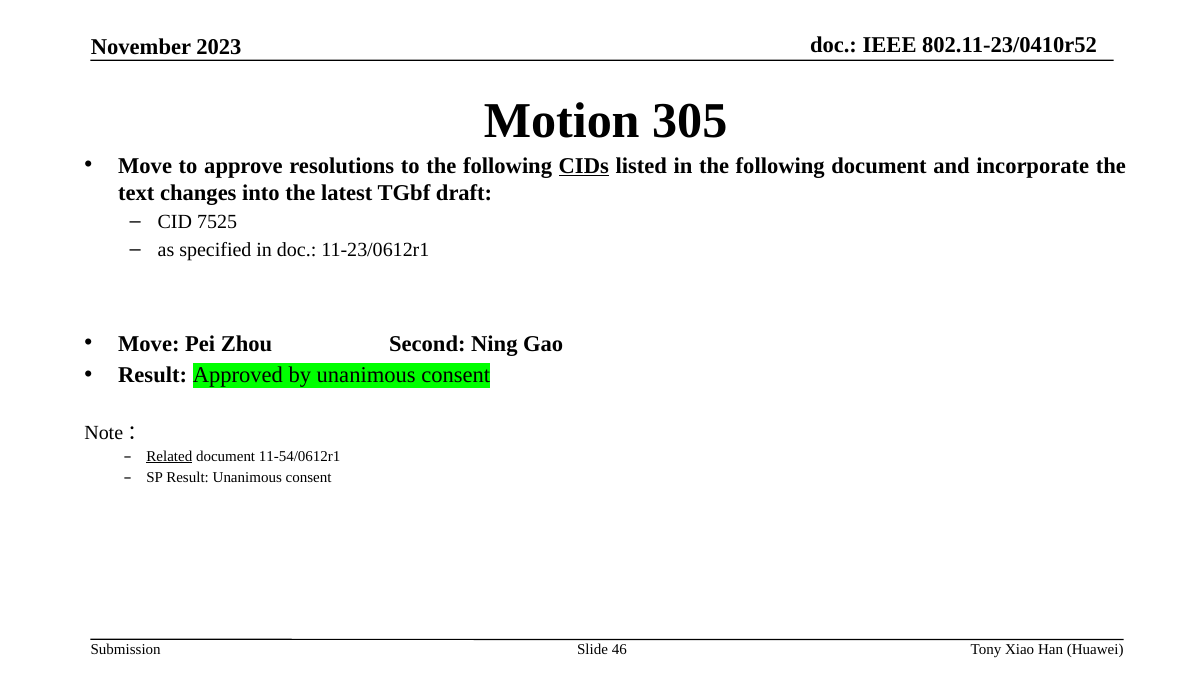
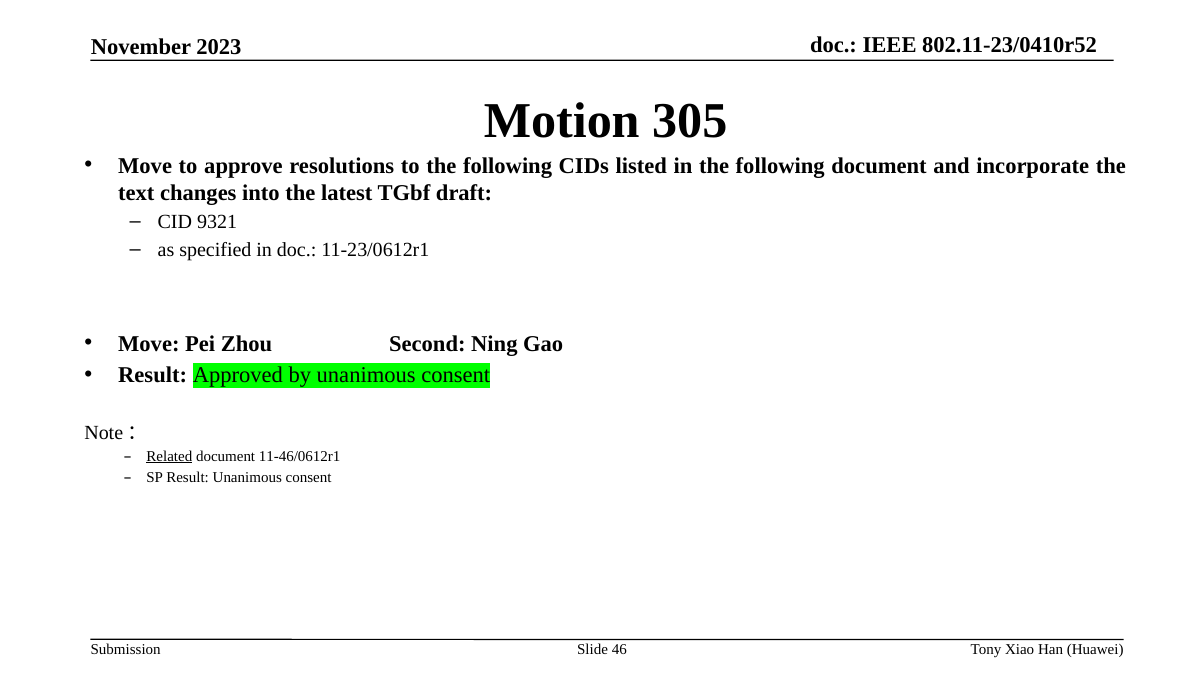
CIDs underline: present -> none (584, 166)
7525: 7525 -> 9321 (217, 222)
11-54/0612r1: 11-54/0612r1 -> 11-46/0612r1 (300, 457)
